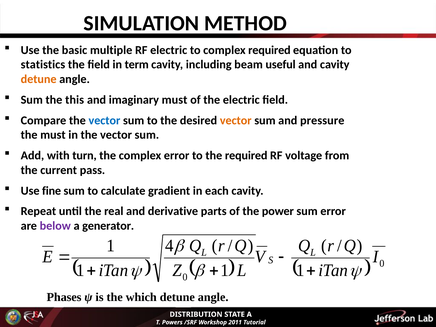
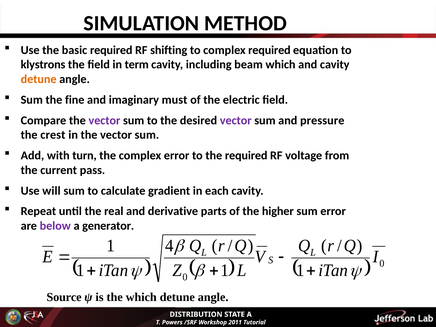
basic multiple: multiple -> required (111, 50)
RF electric: electric -> shifting (169, 50)
statistics: statistics -> klystrons (43, 65)
beam useful: useful -> which (281, 65)
this: this -> fine (75, 100)
vector colour: blue -> purple (104, 120)
vector colour: orange -> purple (236, 120)
the must: must -> crest (53, 135)
fine: fine -> will (51, 191)
power: power -> higher (278, 211)
Phases: Phases -> Source (64, 297)
